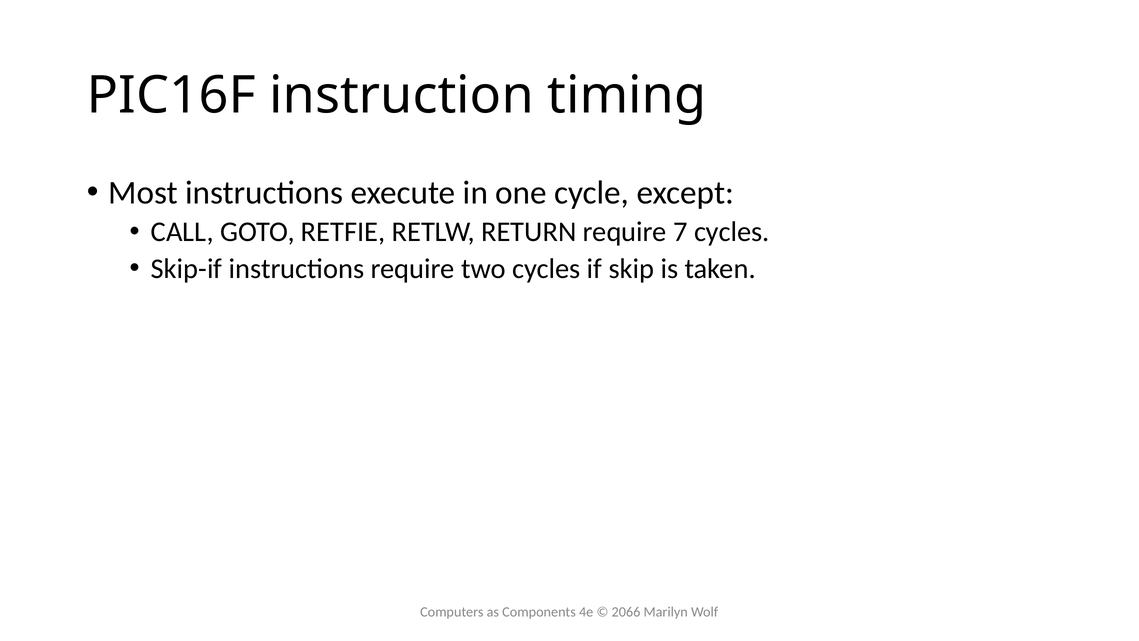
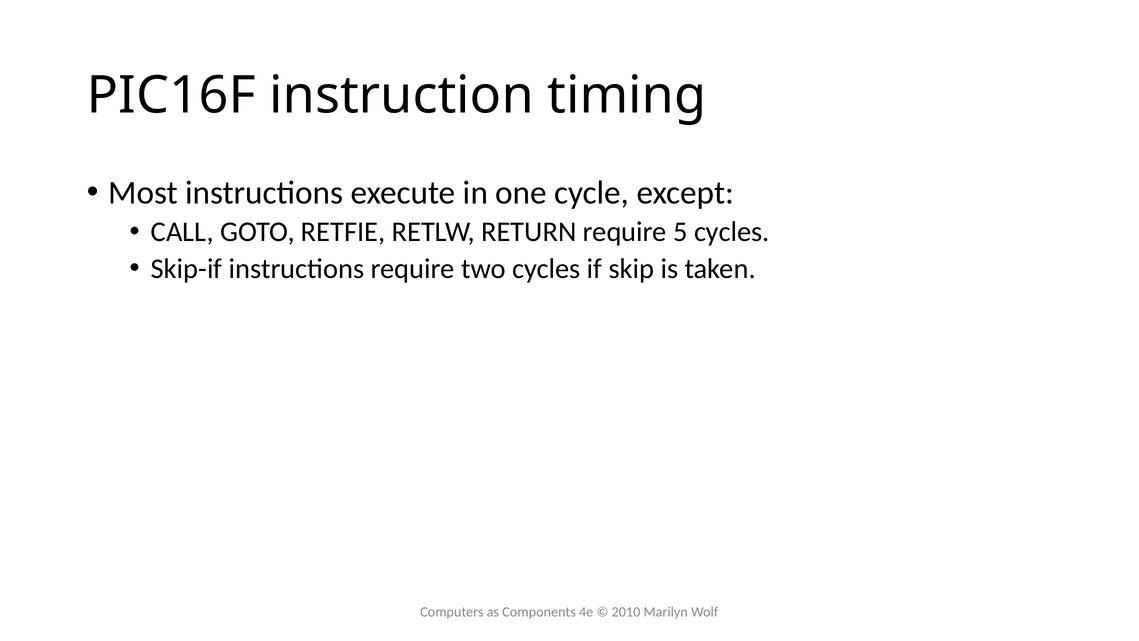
7: 7 -> 5 (680, 232)
2066: 2066 -> 2010 (626, 612)
